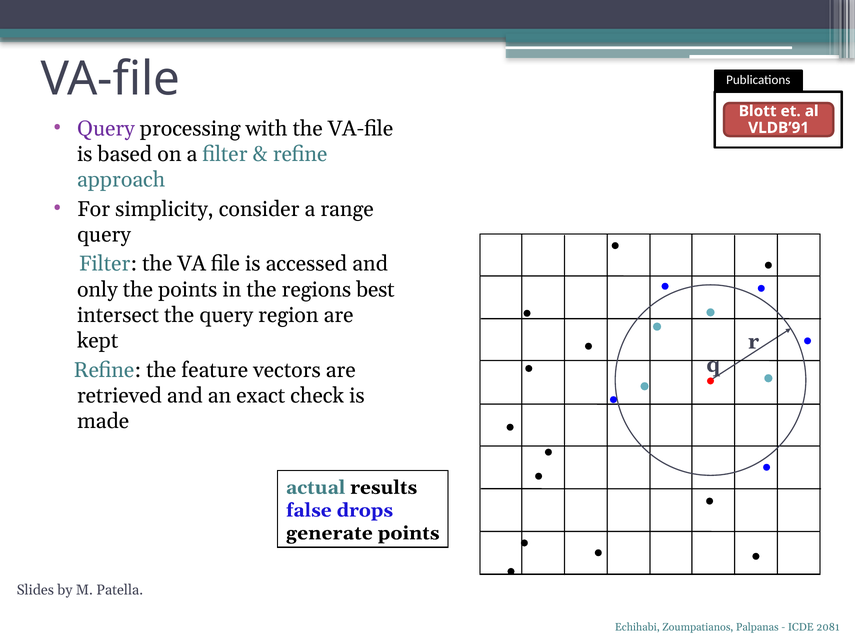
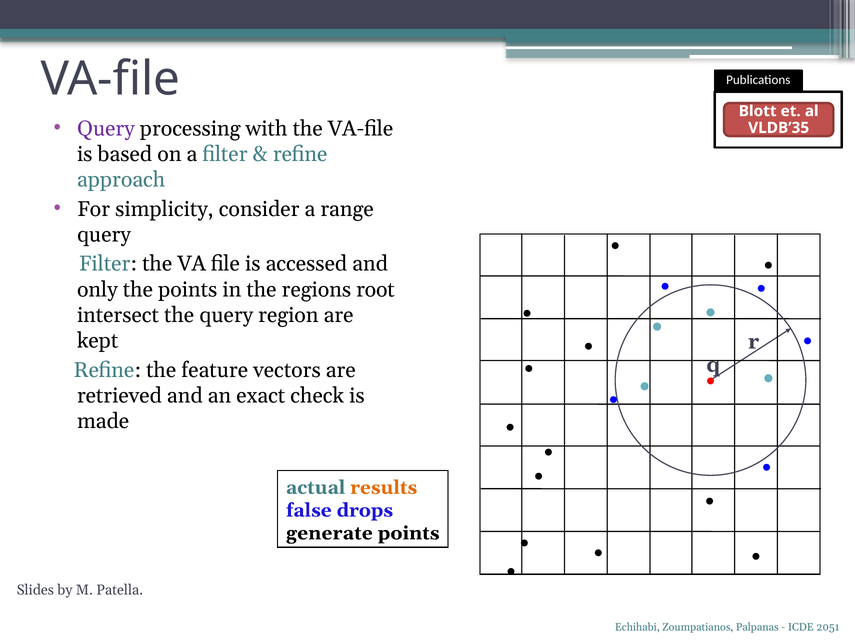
VLDB’91: VLDB’91 -> VLDB’35 (779, 128)
best: best -> root (375, 290)
results colour: black -> orange (384, 488)
2081: 2081 -> 2051 (828, 628)
